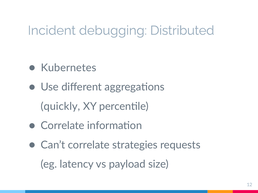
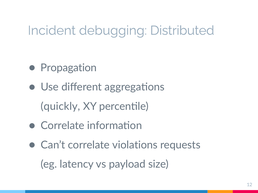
Kubernetes: Kubernetes -> Propagation (69, 68)
strategies: strategies -> violations (135, 145)
